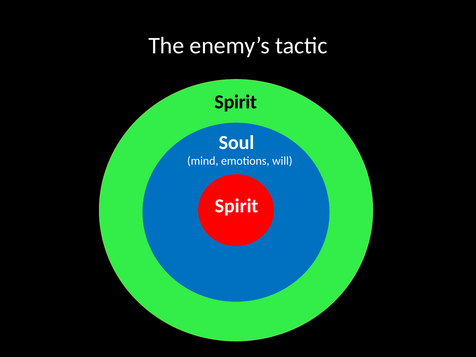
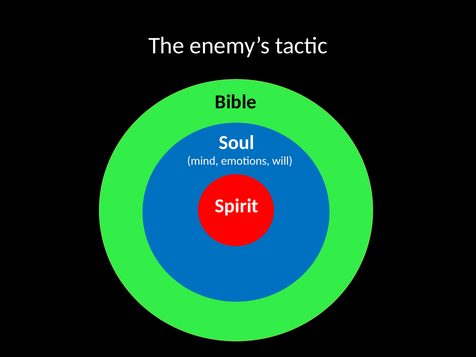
Spirit: Spirit -> Bible (236, 102)
